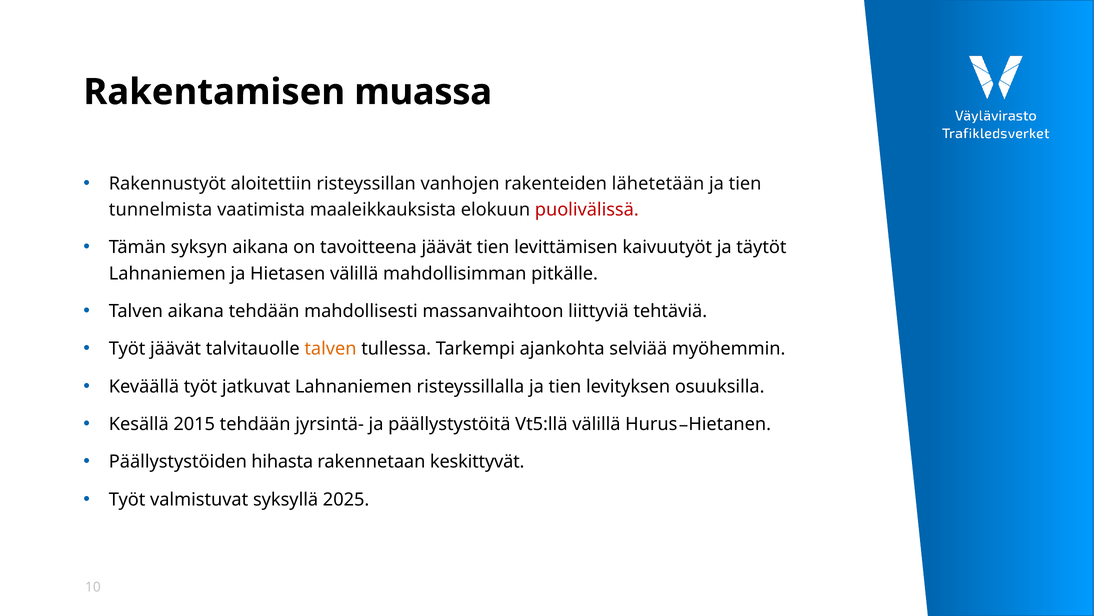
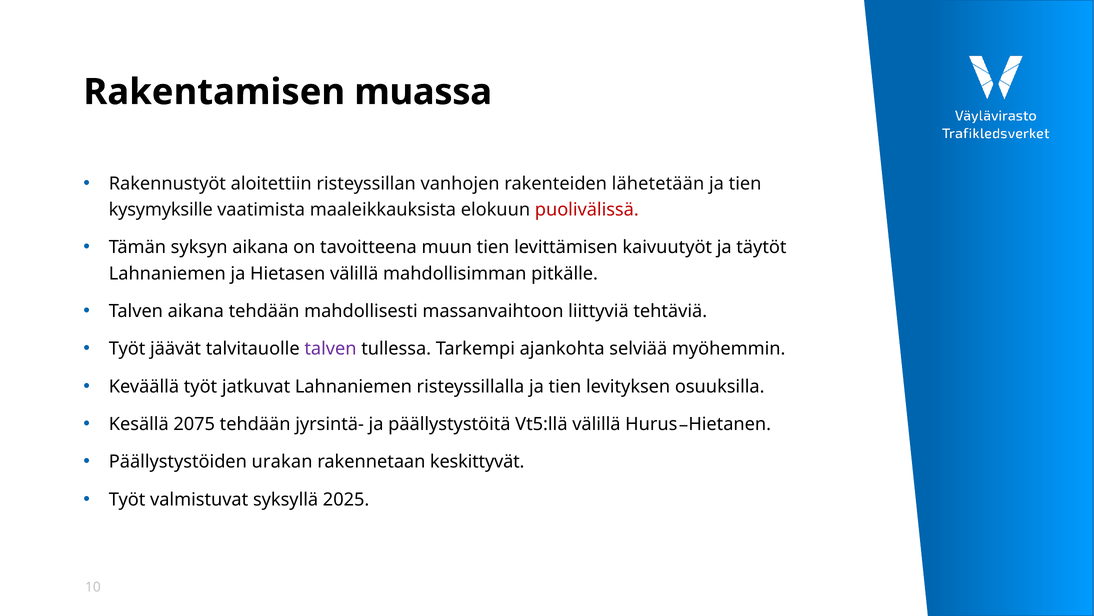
tunnelmista: tunnelmista -> kysymyksille (161, 210)
tavoitteena jäävät: jäävät -> muun (447, 247)
talven colour: orange -> purple (330, 349)
2015: 2015 -> 2075 (194, 424)
hihasta: hihasta -> urakan (282, 461)
